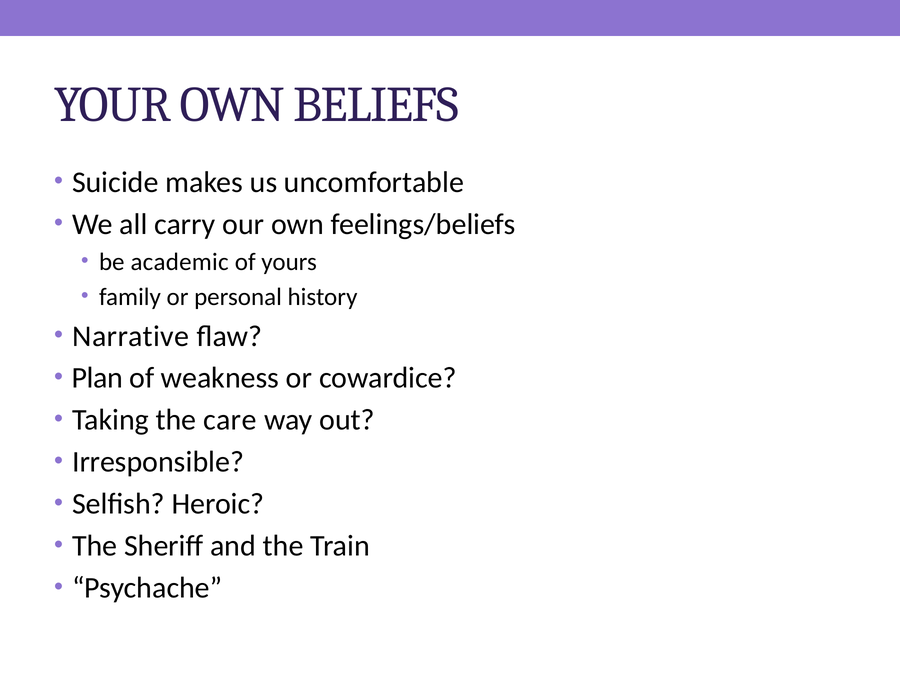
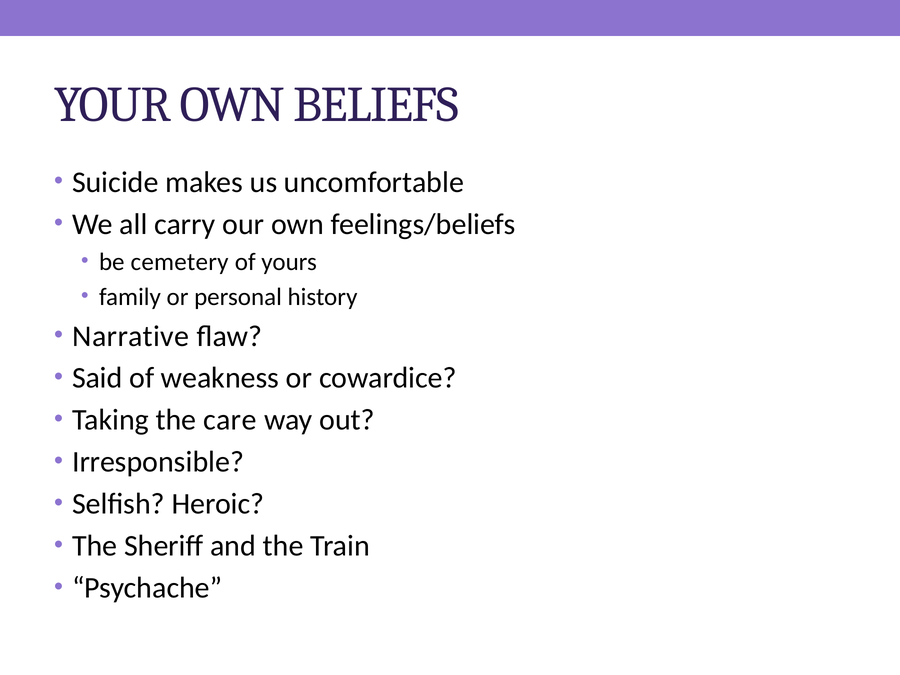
academic: academic -> cemetery (180, 262)
Plan: Plan -> Said (97, 378)
